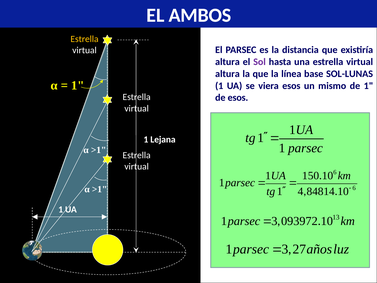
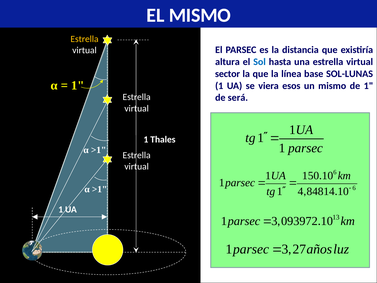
EL AMBOS: AMBOS -> MISMO (200, 15)
Sol colour: purple -> blue (260, 62)
altura: altura -> sector (228, 74)
de esos: esos -> será (238, 98)
Lejana: Lejana -> Thales (163, 139)
